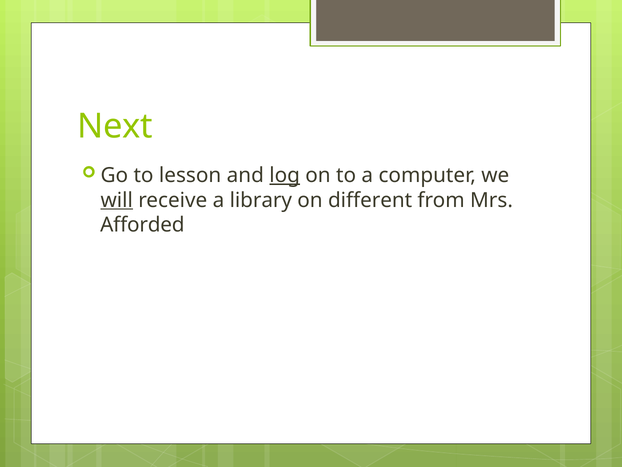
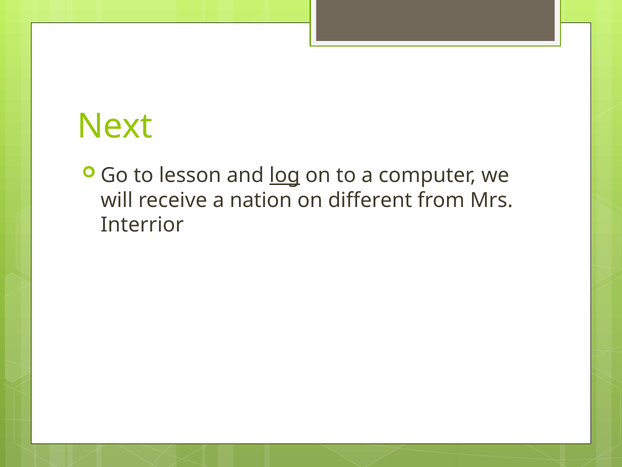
will underline: present -> none (117, 200)
library: library -> nation (261, 200)
Afforded: Afforded -> Interrior (142, 225)
